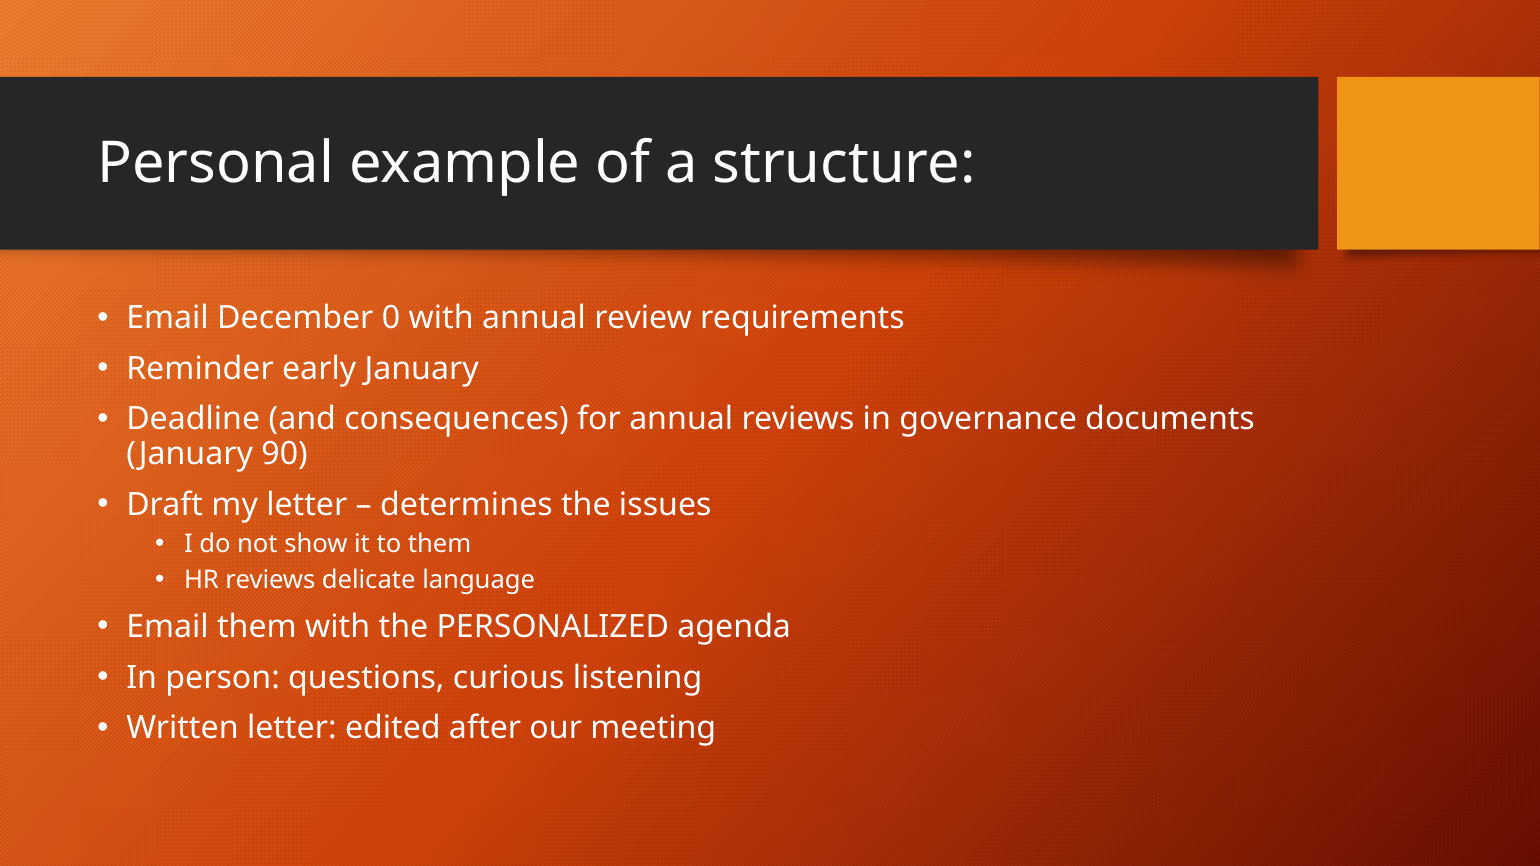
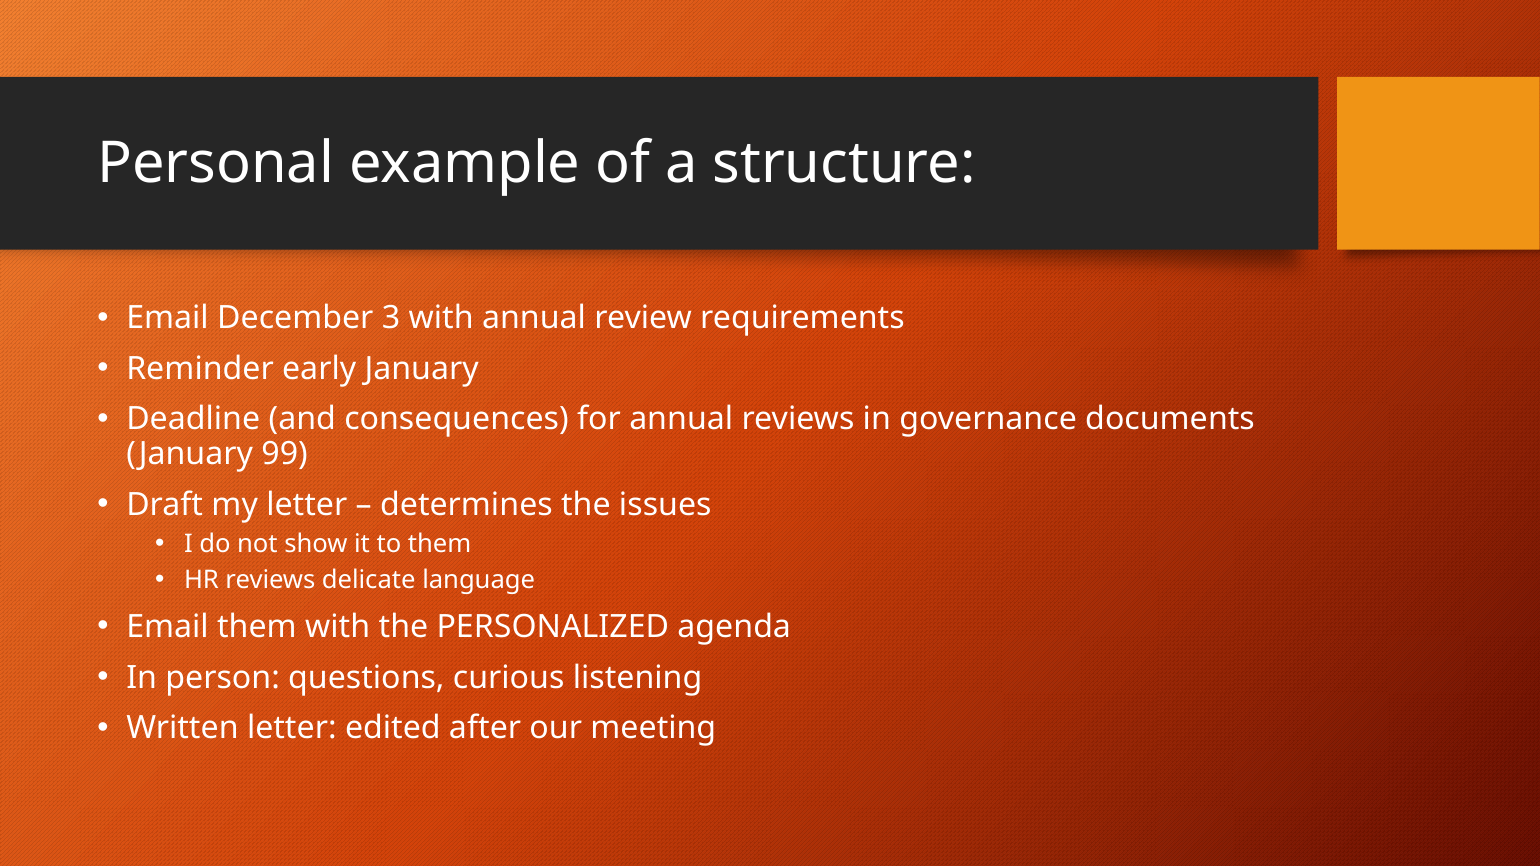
0: 0 -> 3 (391, 318)
90: 90 -> 99 (285, 454)
